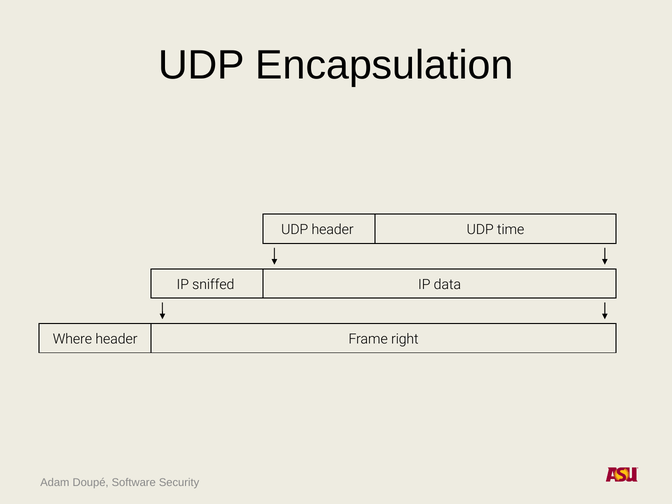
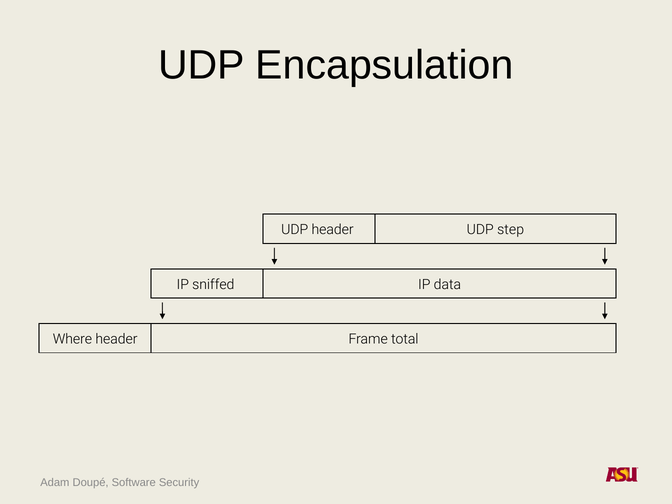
time: time -> step (511, 230)
right: right -> total (405, 339)
